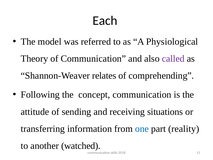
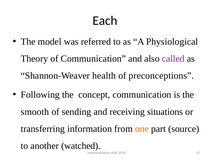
relates: relates -> health (104, 76)
comprehending: comprehending -> preconceptions (161, 76)
attitude: attitude -> smooth (35, 112)
one colour: blue -> orange (142, 129)
reality: reality -> source (184, 129)
